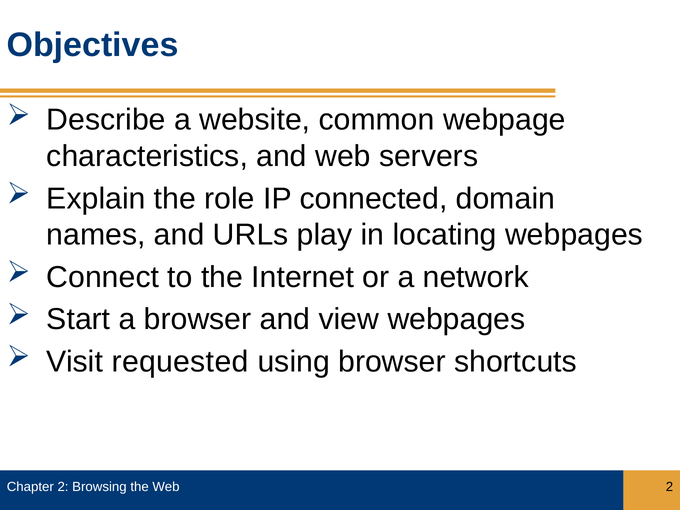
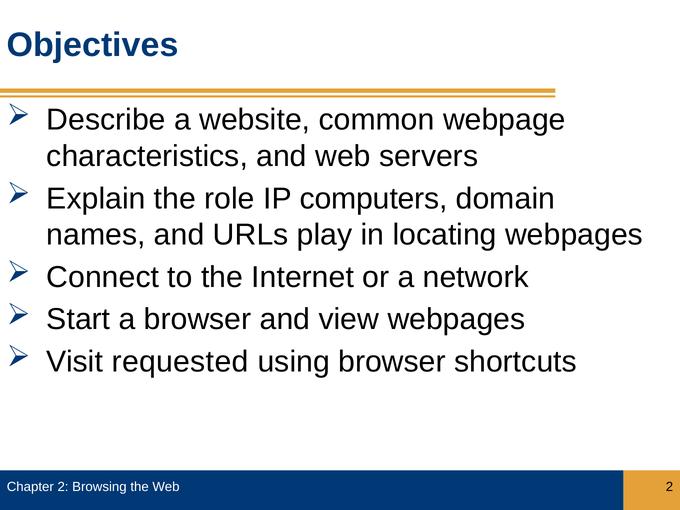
connected: connected -> computers (374, 199)
